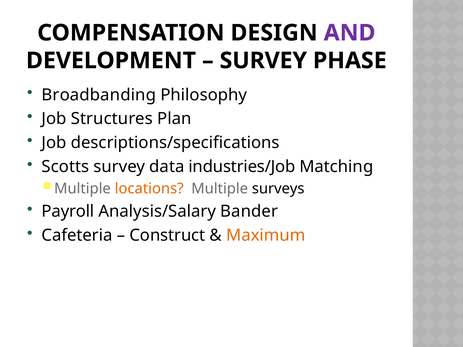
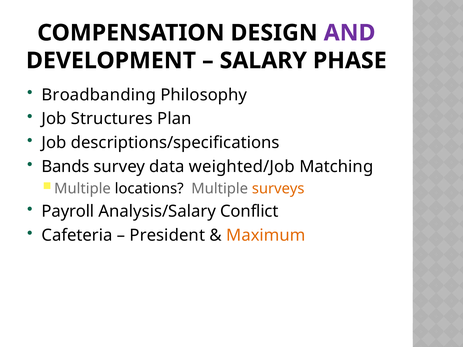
SURVEY: SURVEY -> SALARY (263, 61)
Scotts: Scotts -> Bands (66, 167)
industries/Job: industries/Job -> weighted/Job (242, 167)
locations colour: orange -> black (149, 189)
surveys colour: black -> orange (278, 189)
Bander: Bander -> Conflict (249, 212)
Construct: Construct -> President (167, 235)
